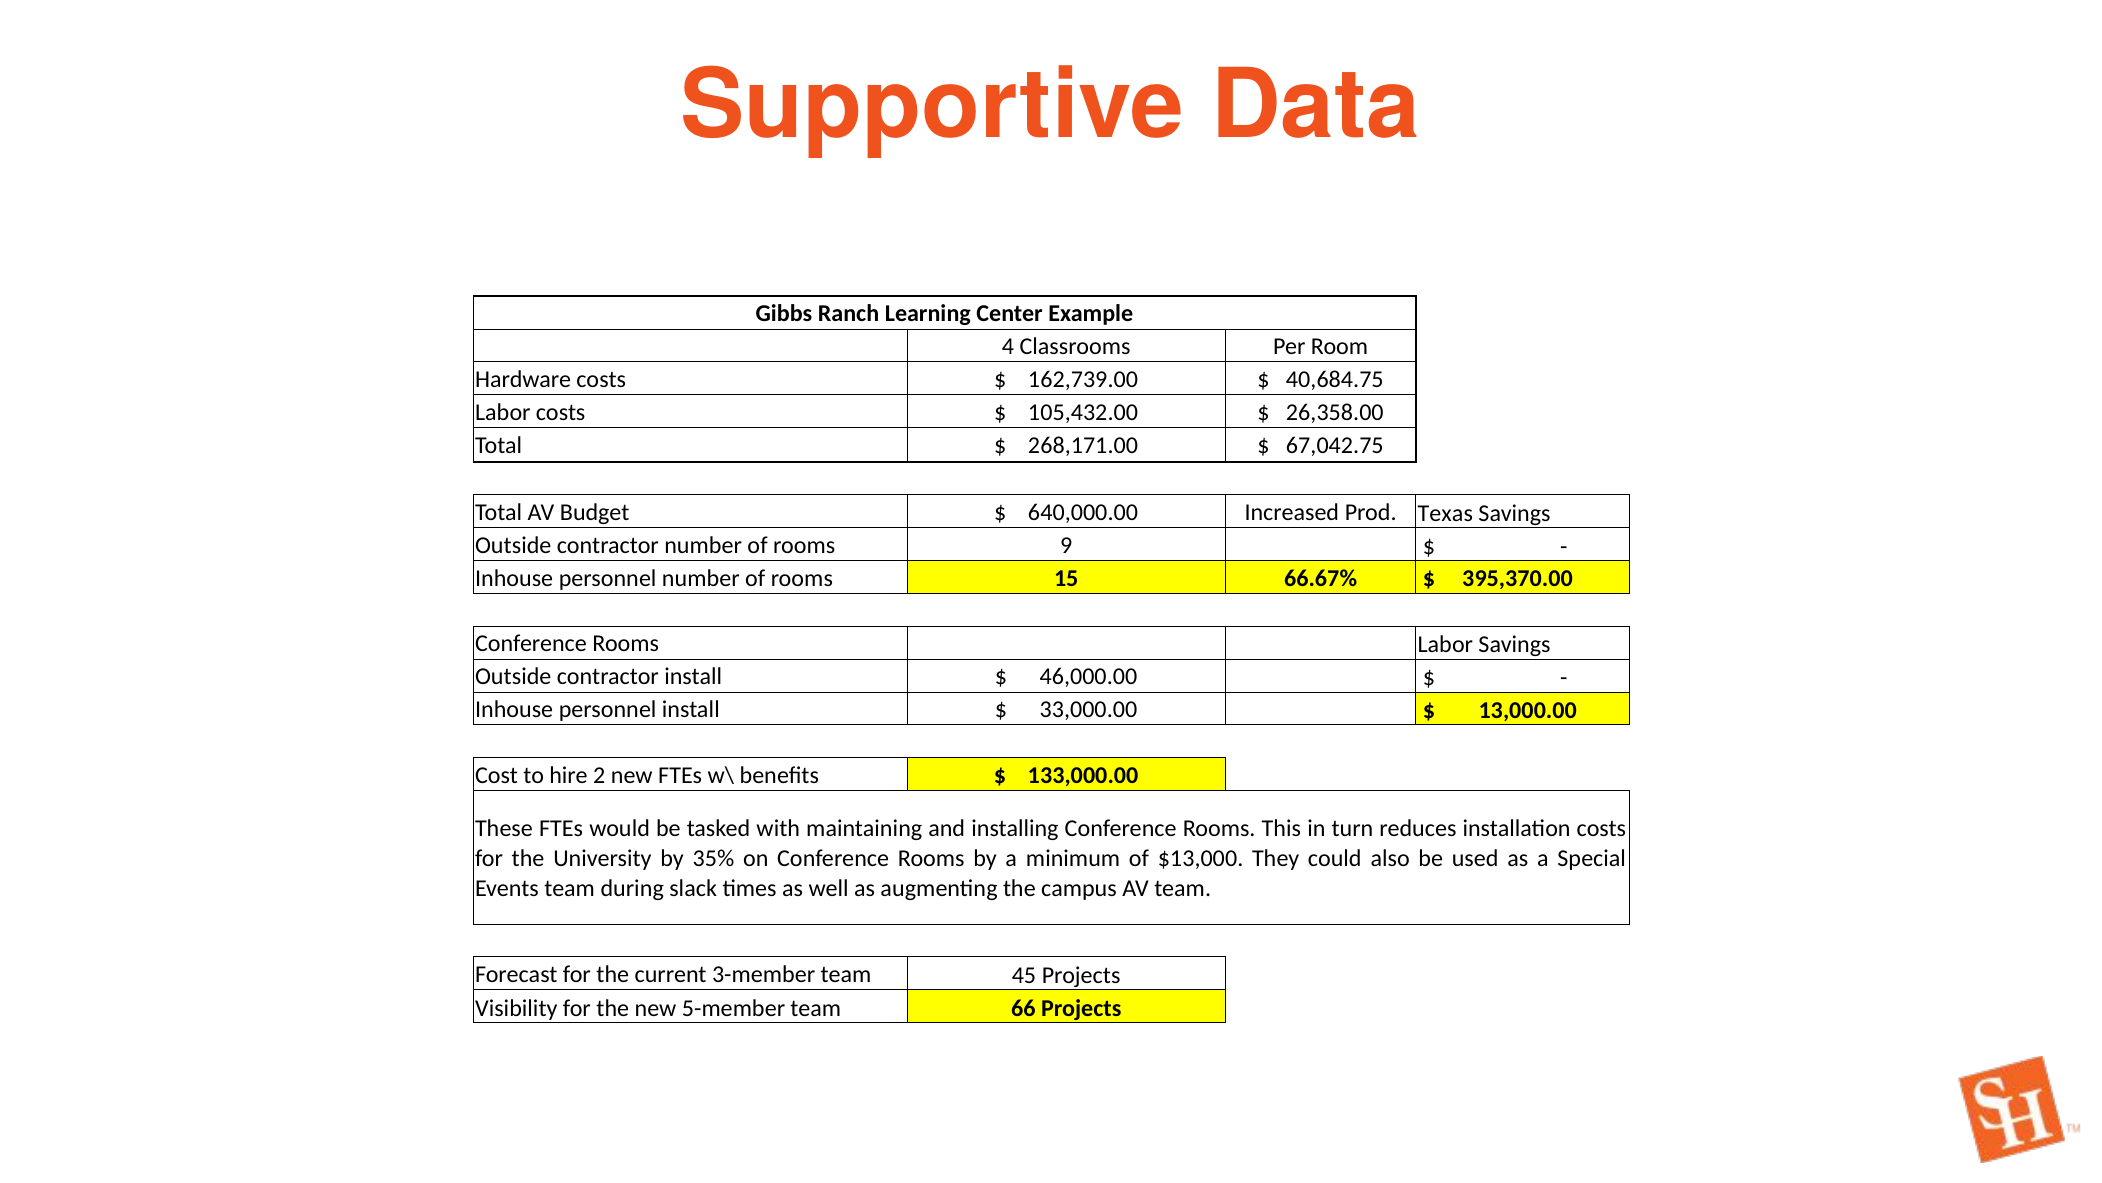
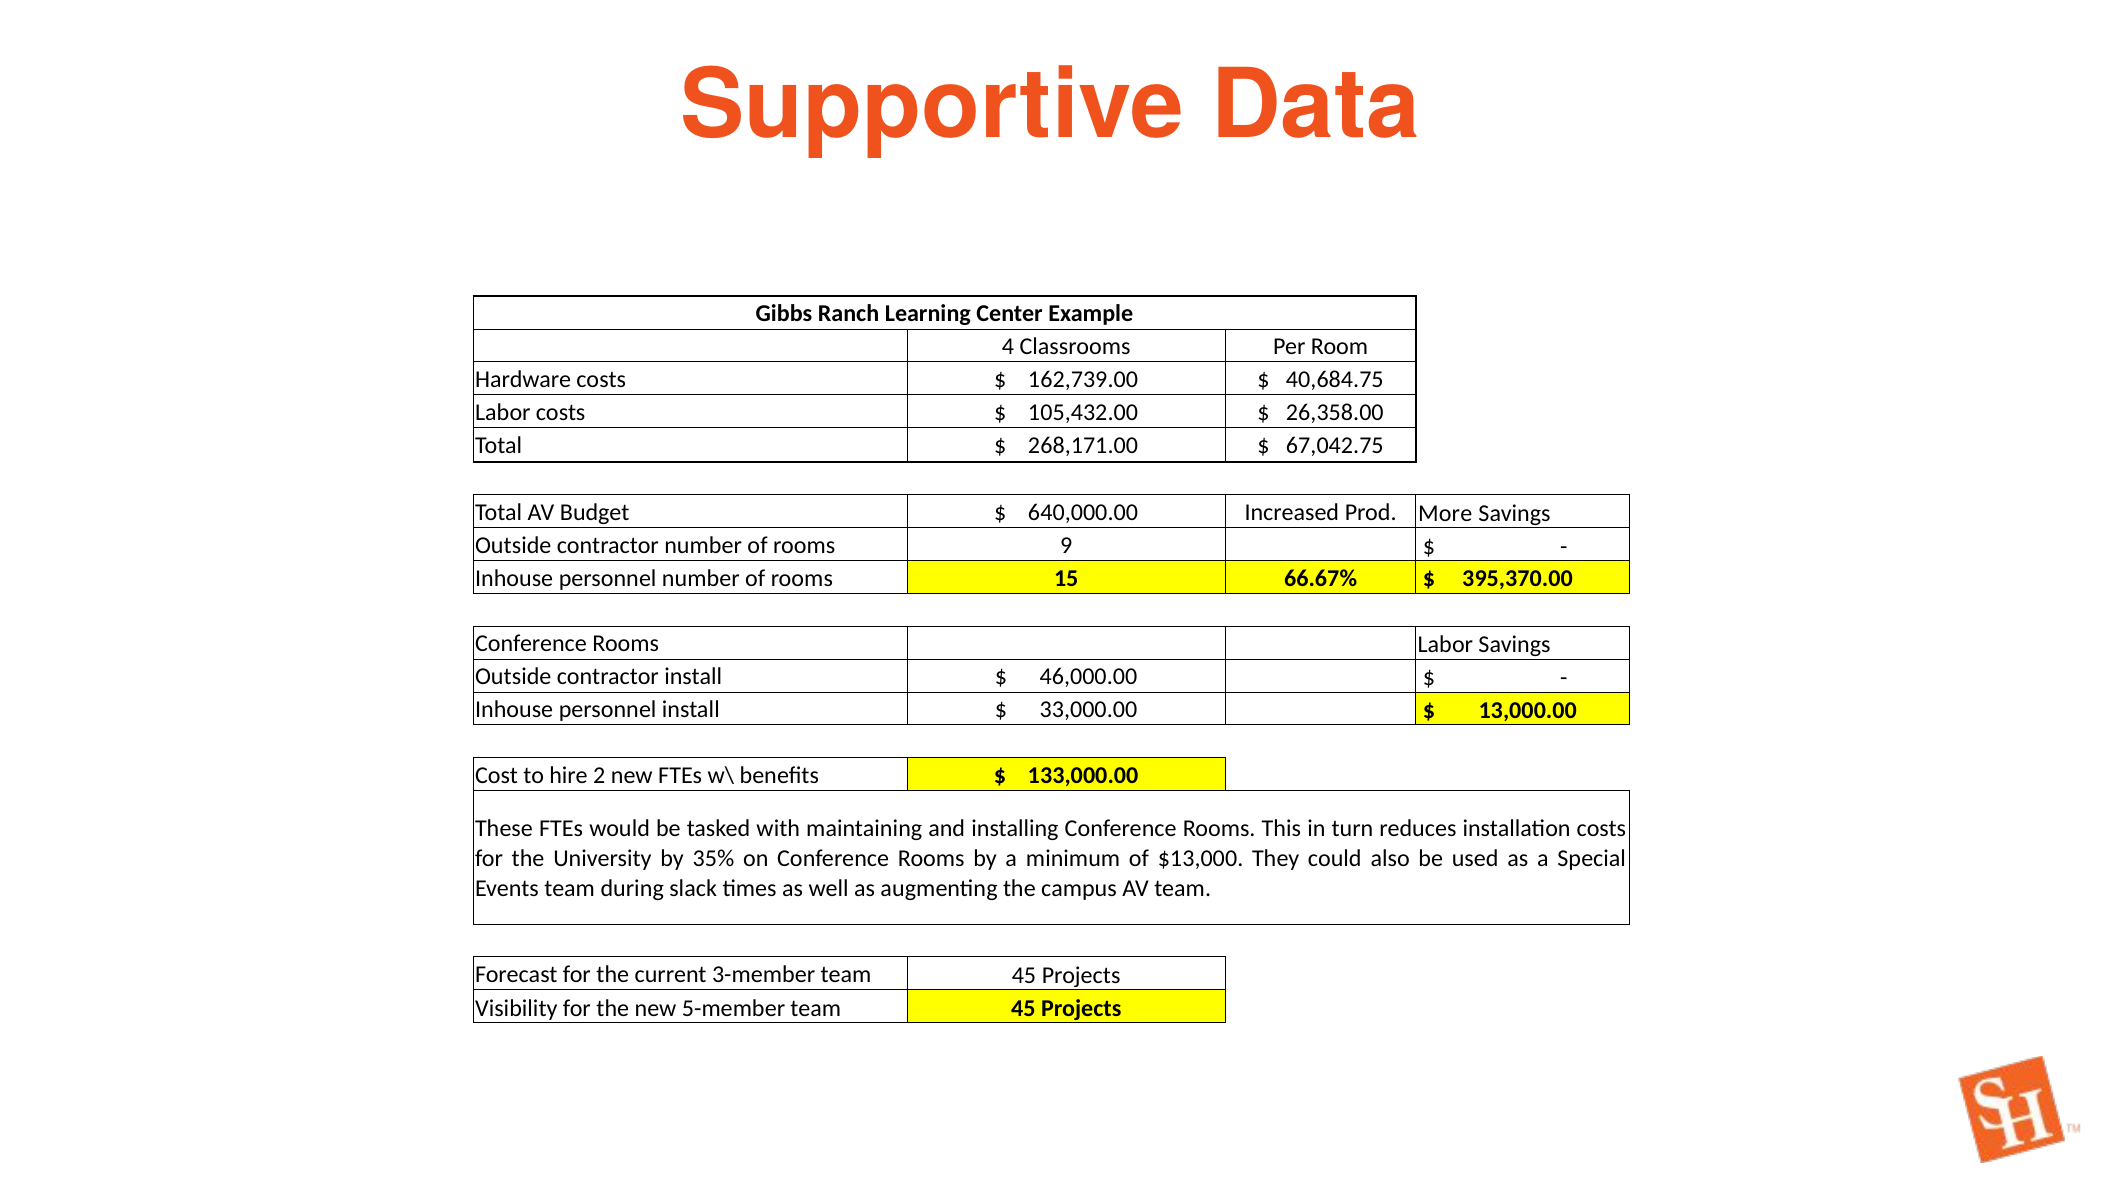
Texas: Texas -> More (1445, 513)
5-member team 66: 66 -> 45 (1023, 1008)
